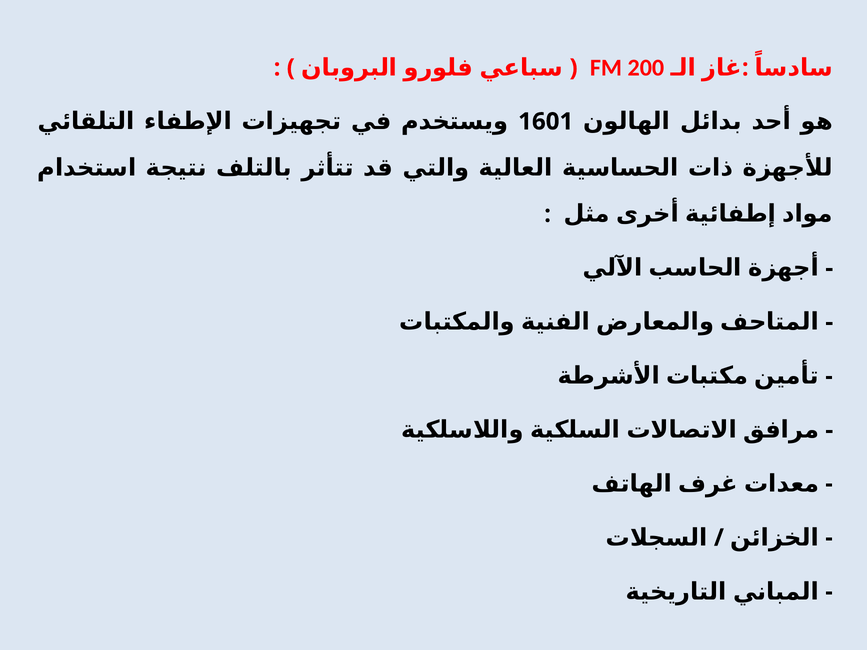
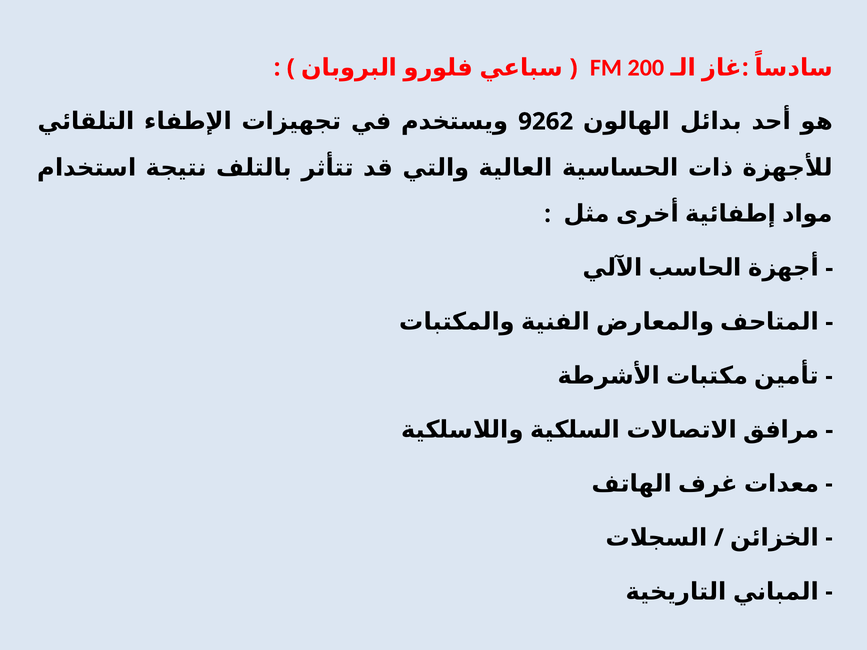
1601: 1601 -> 9262 (546, 122)
